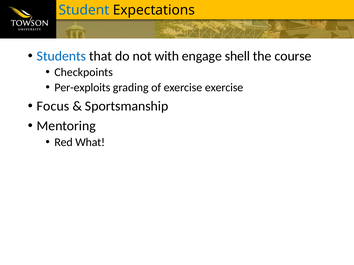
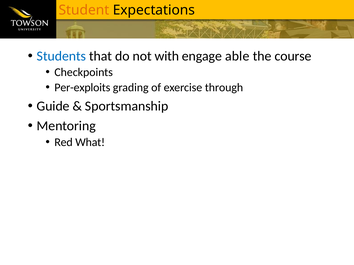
Student colour: blue -> orange (84, 10)
shell: shell -> able (237, 56)
exercise exercise: exercise -> through (224, 88)
Focus: Focus -> Guide (53, 106)
